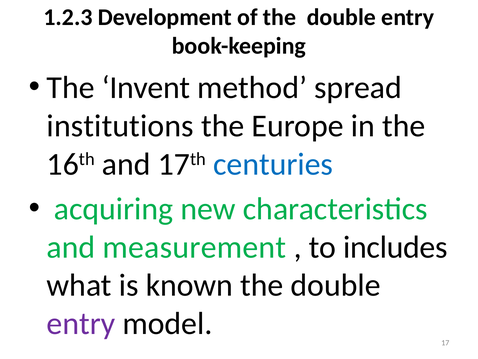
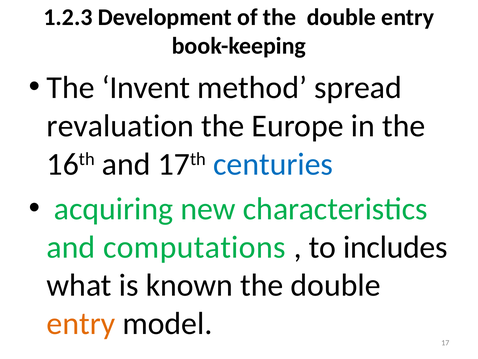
institutions: institutions -> revaluation (120, 126)
measurement: measurement -> computations (194, 247)
entry colour: purple -> orange (81, 323)
